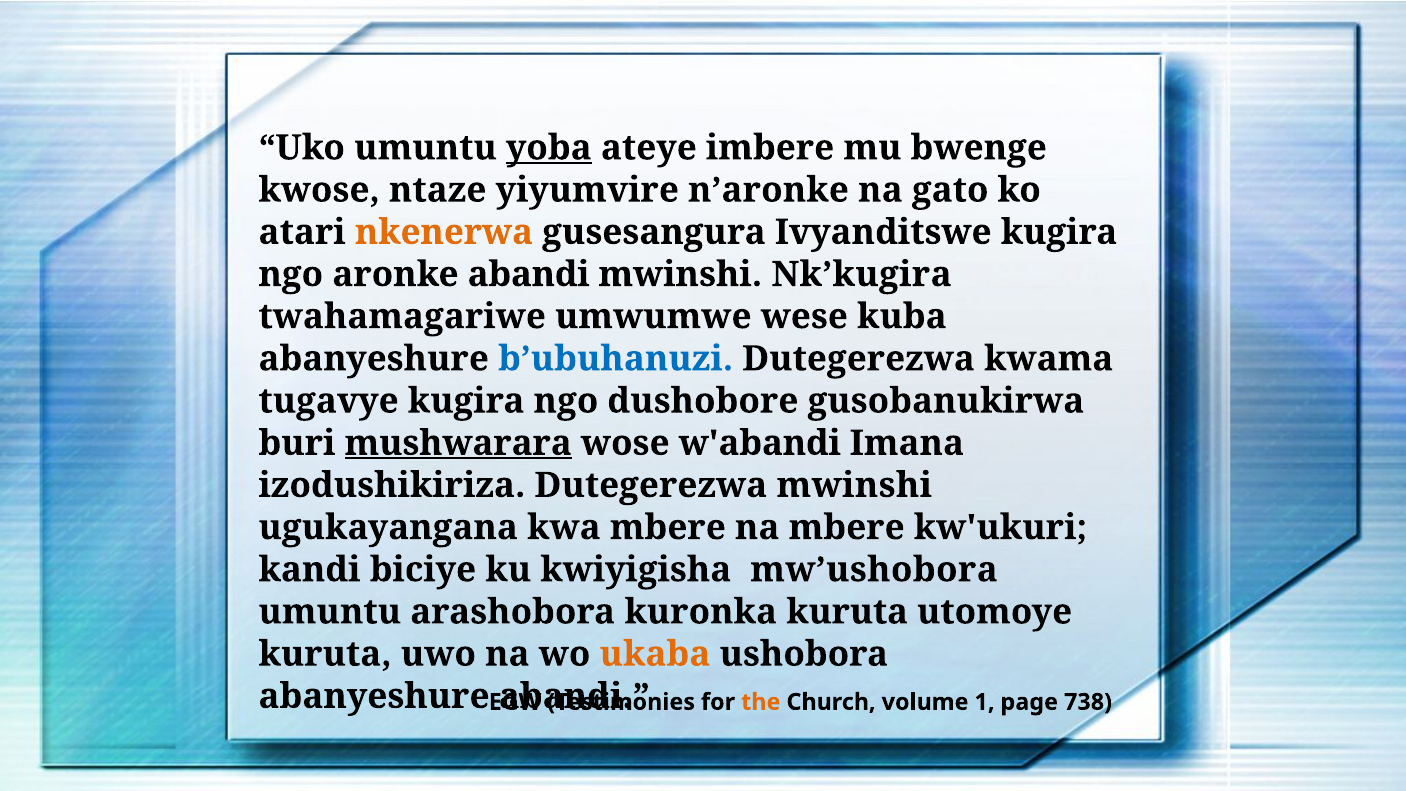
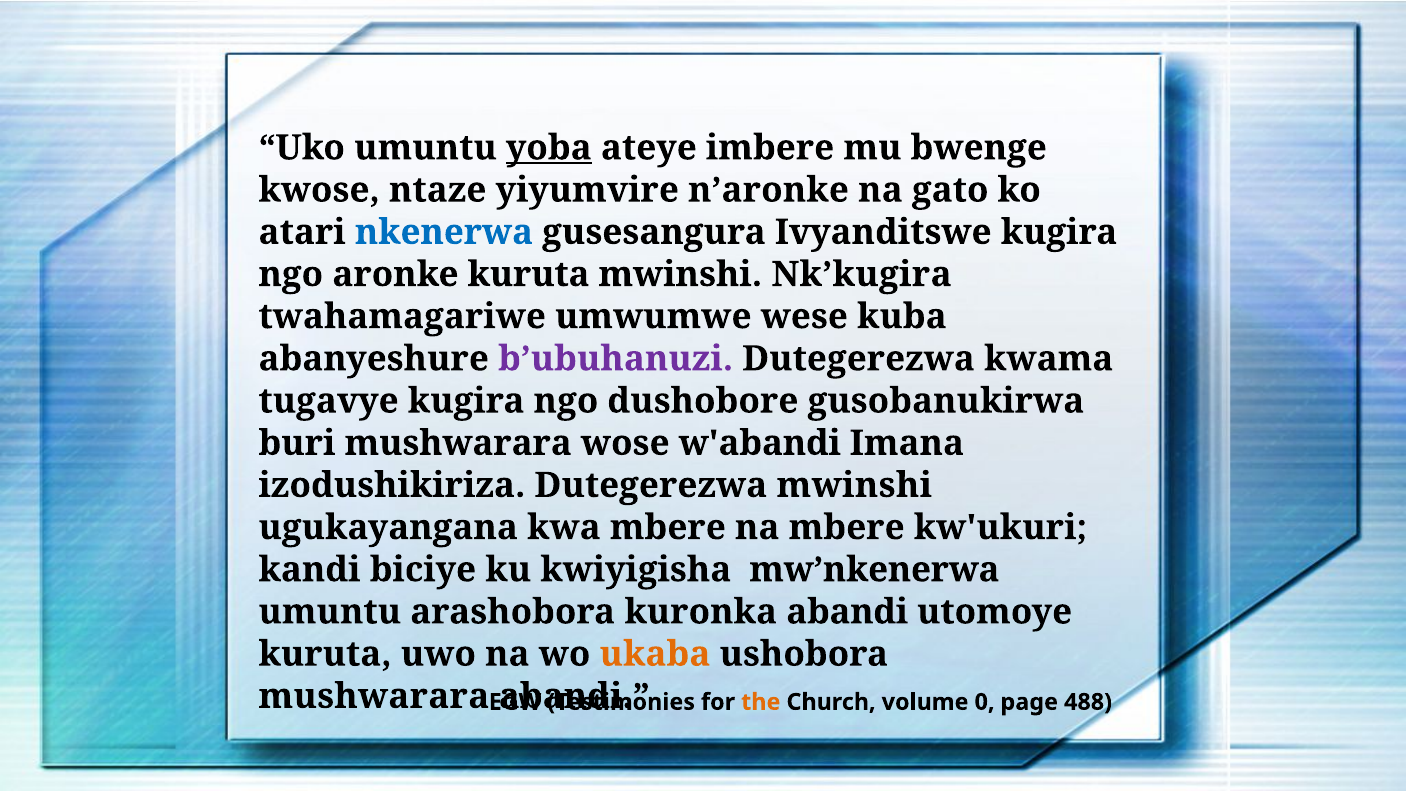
nkenerwa colour: orange -> blue (444, 232)
aronke abandi: abandi -> kuruta (529, 274)
b’ubuhanuzi colour: blue -> purple (616, 359)
mushwarara underline: present -> none (458, 443)
mw’ushobora: mw’ushobora -> mw’nkenerwa (874, 570)
kuronka kuruta: kuruta -> abandi (847, 612)
abanyeshure: abanyeshure -> mushwarara (374, 696)
1: 1 -> 0 (985, 702)
738: 738 -> 488 (1088, 702)
